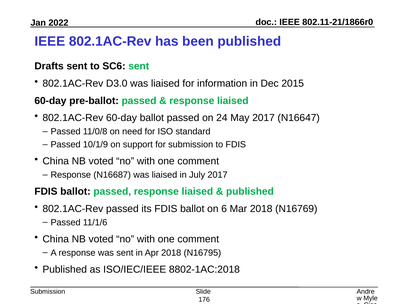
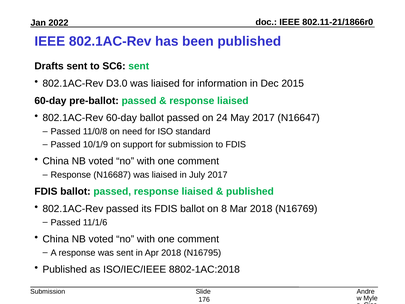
6: 6 -> 8 (224, 209)
